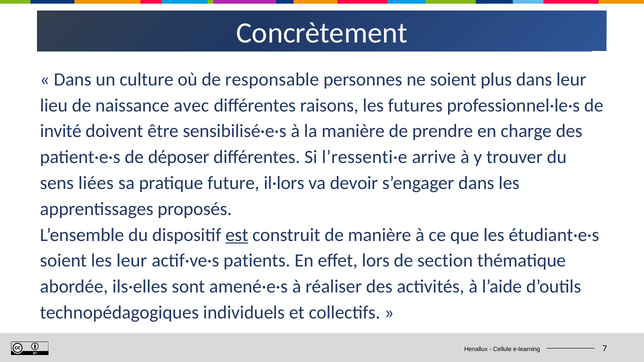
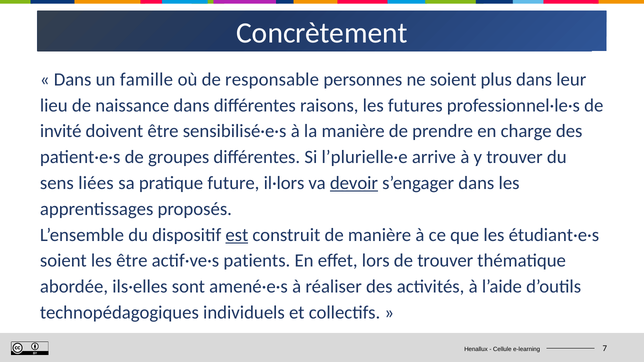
culture: culture -> famille (146, 80)
naissance avec: avec -> dans (191, 105)
déposer: déposer -> groupes (179, 157)
l’ressenti·e: l’ressenti·e -> l’plurielle·e (365, 157)
devoir underline: none -> present (354, 183)
les leur: leur -> être (132, 261)
de section: section -> trouver (445, 261)
